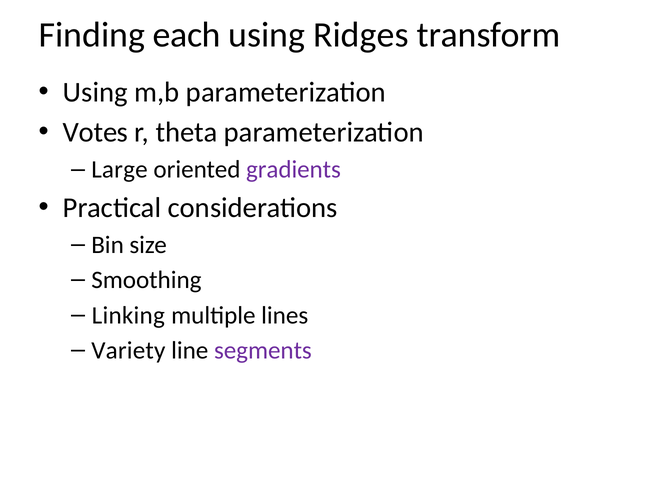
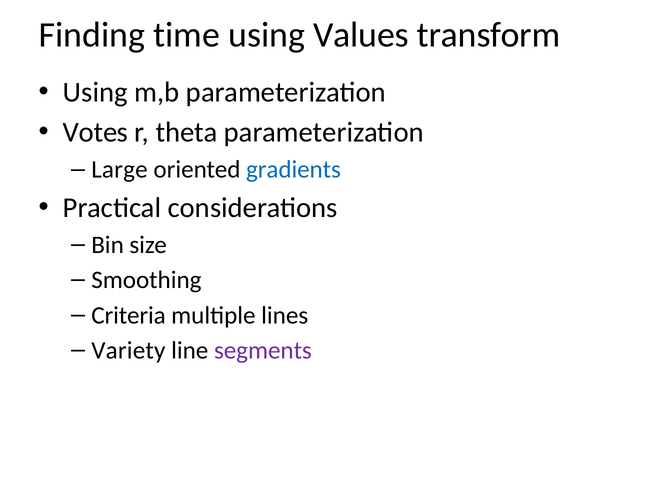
each: each -> time (187, 35)
Ridges: Ridges -> Values (361, 35)
gradients colour: purple -> blue (293, 170)
Linking: Linking -> Criteria (128, 316)
